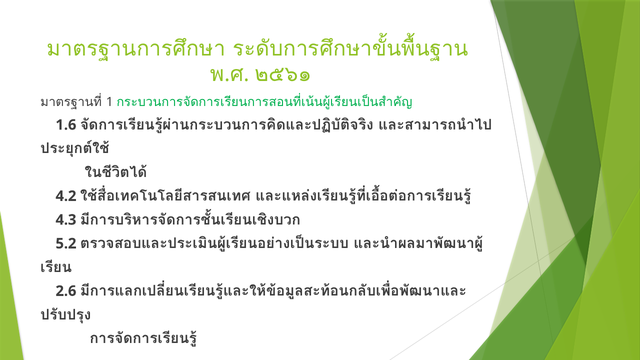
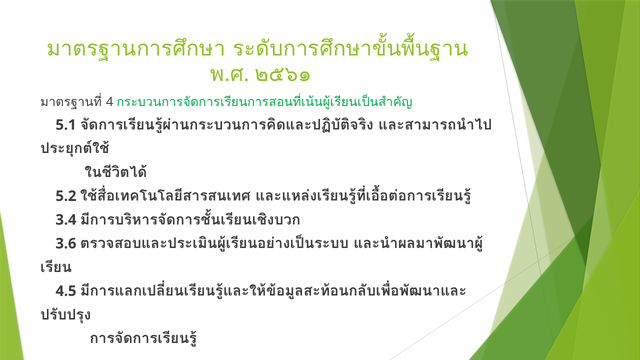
1: 1 -> 4 (110, 102)
1.6: 1.6 -> 5.1 (66, 125)
4.2: 4.2 -> 5.2 (66, 196)
4.3: 4.3 -> 3.4 (66, 220)
5.2: 5.2 -> 3.6 (66, 244)
2.6: 2.6 -> 4.5 (66, 291)
